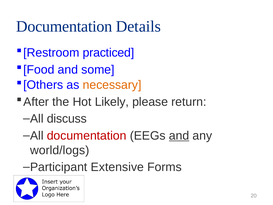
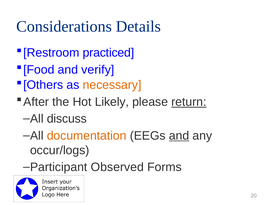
Documentation: Documentation -> Considerations (64, 26)
some: some -> verify (98, 70)
return underline: none -> present (189, 102)
documentation colour: red -> orange (87, 135)
world/logs: world/logs -> occur/logs (60, 150)
Extensive: Extensive -> Observed (117, 167)
